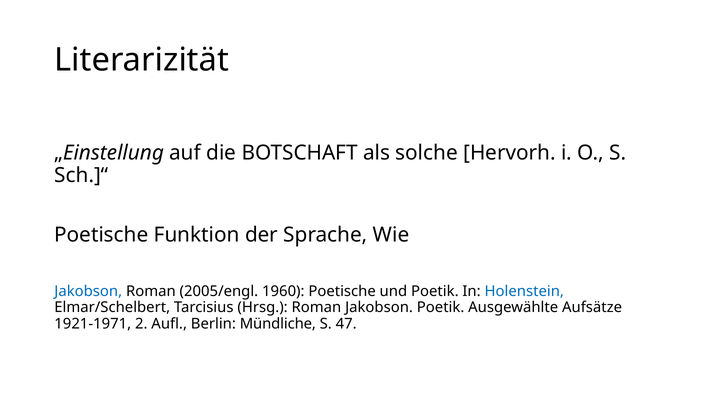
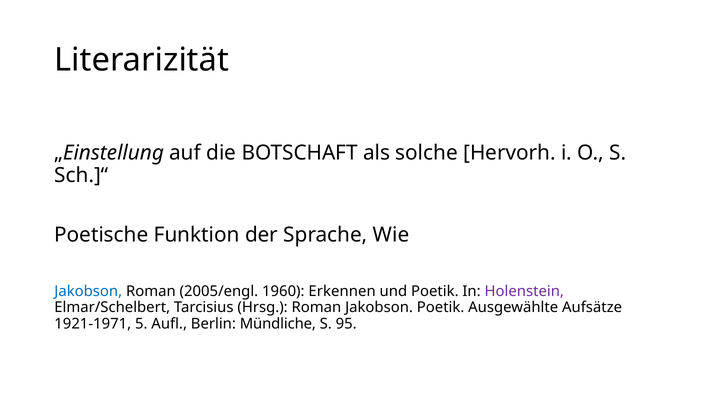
1960 Poetische: Poetische -> Erkennen (342, 292)
Holenstein colour: blue -> purple (524, 292)
2: 2 -> 5 (141, 324)
47: 47 -> 95 (346, 324)
